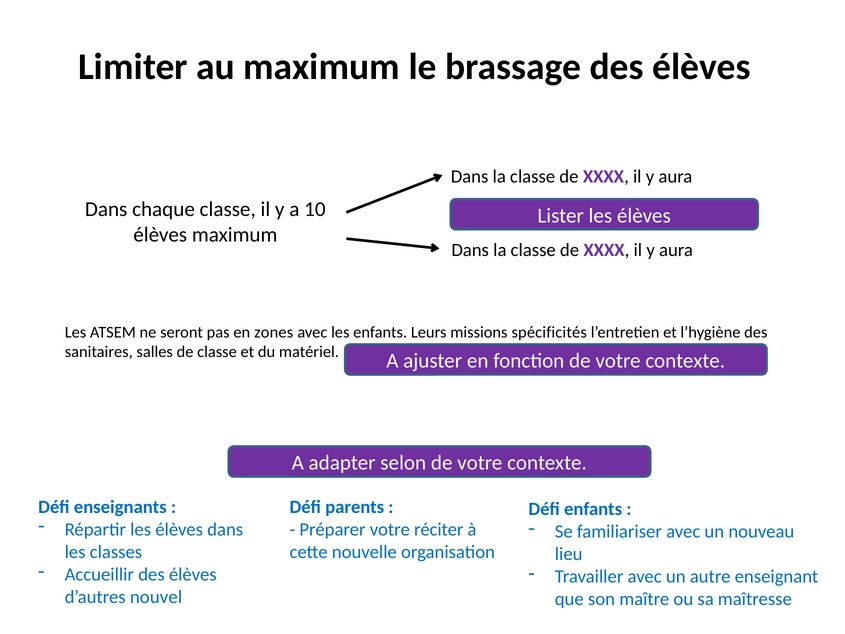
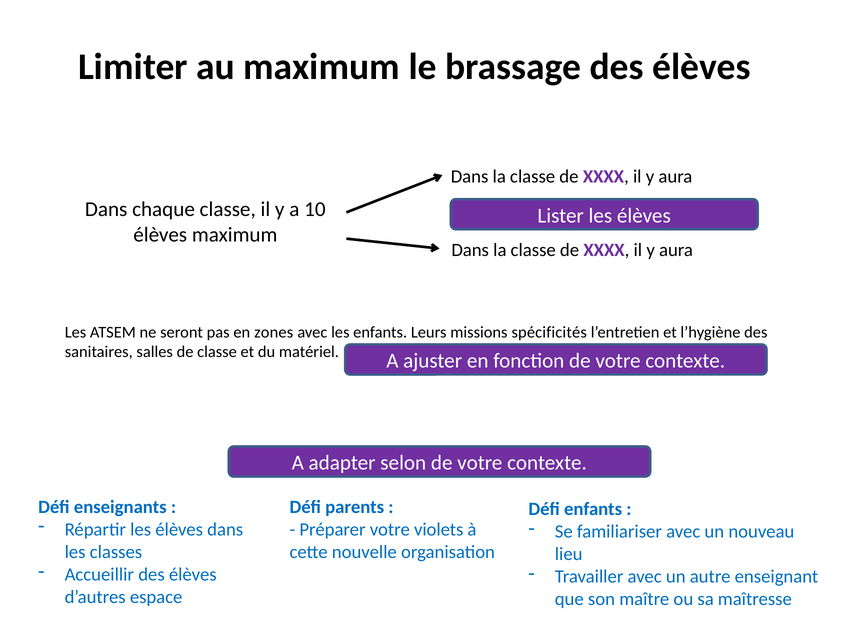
réciter: réciter -> violets (439, 529)
nouvel: nouvel -> espace (156, 597)
